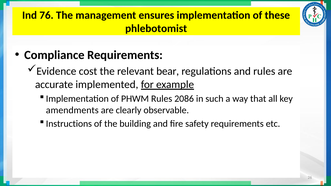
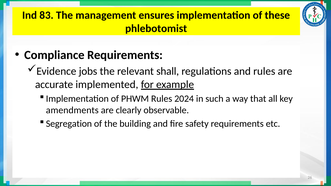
76: 76 -> 83 (46, 15)
cost: cost -> jobs (88, 71)
bear: bear -> shall (168, 71)
2086: 2086 -> 2024 (184, 99)
Instructions: Instructions -> Segregation (69, 124)
